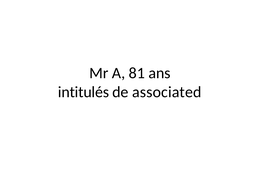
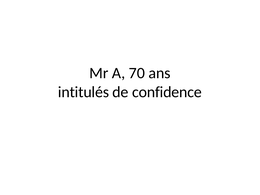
81: 81 -> 70 (137, 73)
associated: associated -> confidence (167, 92)
